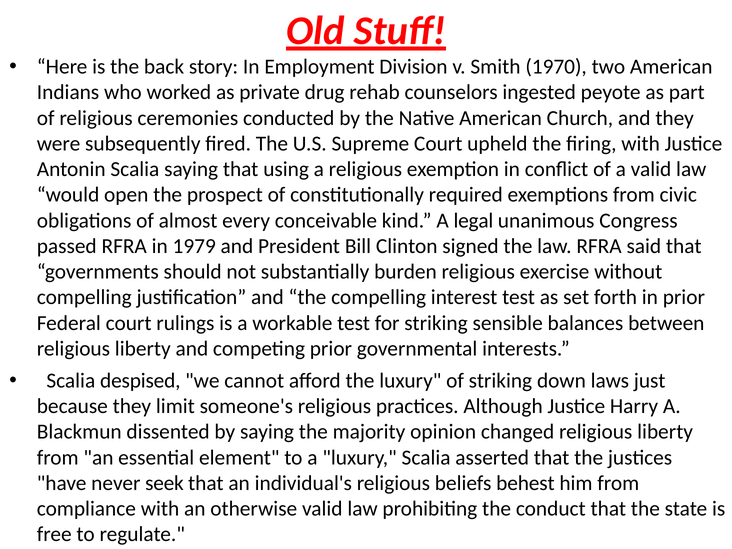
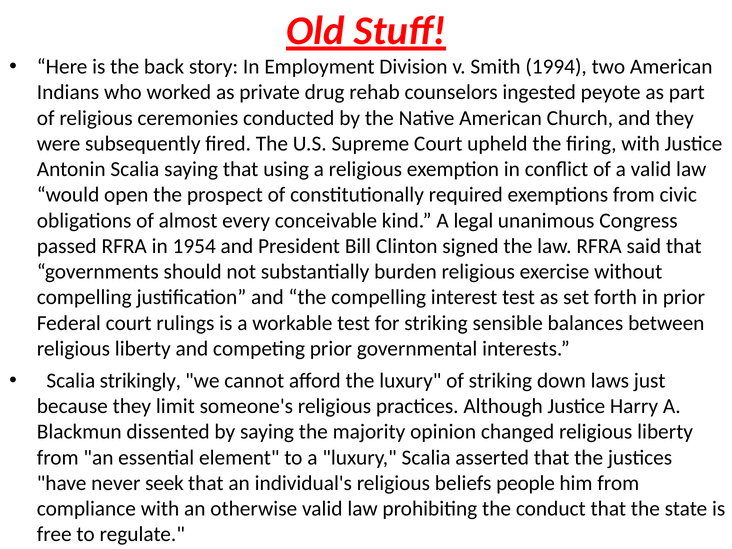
1970: 1970 -> 1994 (556, 67)
1979: 1979 -> 1954 (194, 246)
despised: despised -> strikingly (140, 381)
behest: behest -> people (526, 483)
